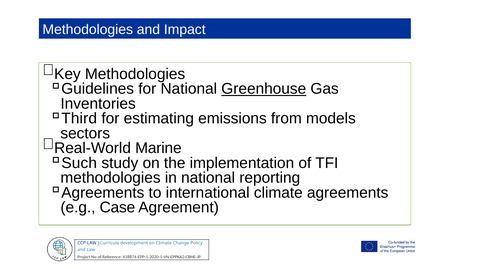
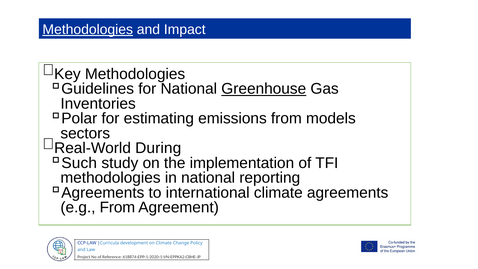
Methodologies underline: none -> present (88, 29)
Third: Third -> Polar (79, 118)
Marine: Marine -> During (158, 148)
e.g Case: Case -> From (117, 207)
